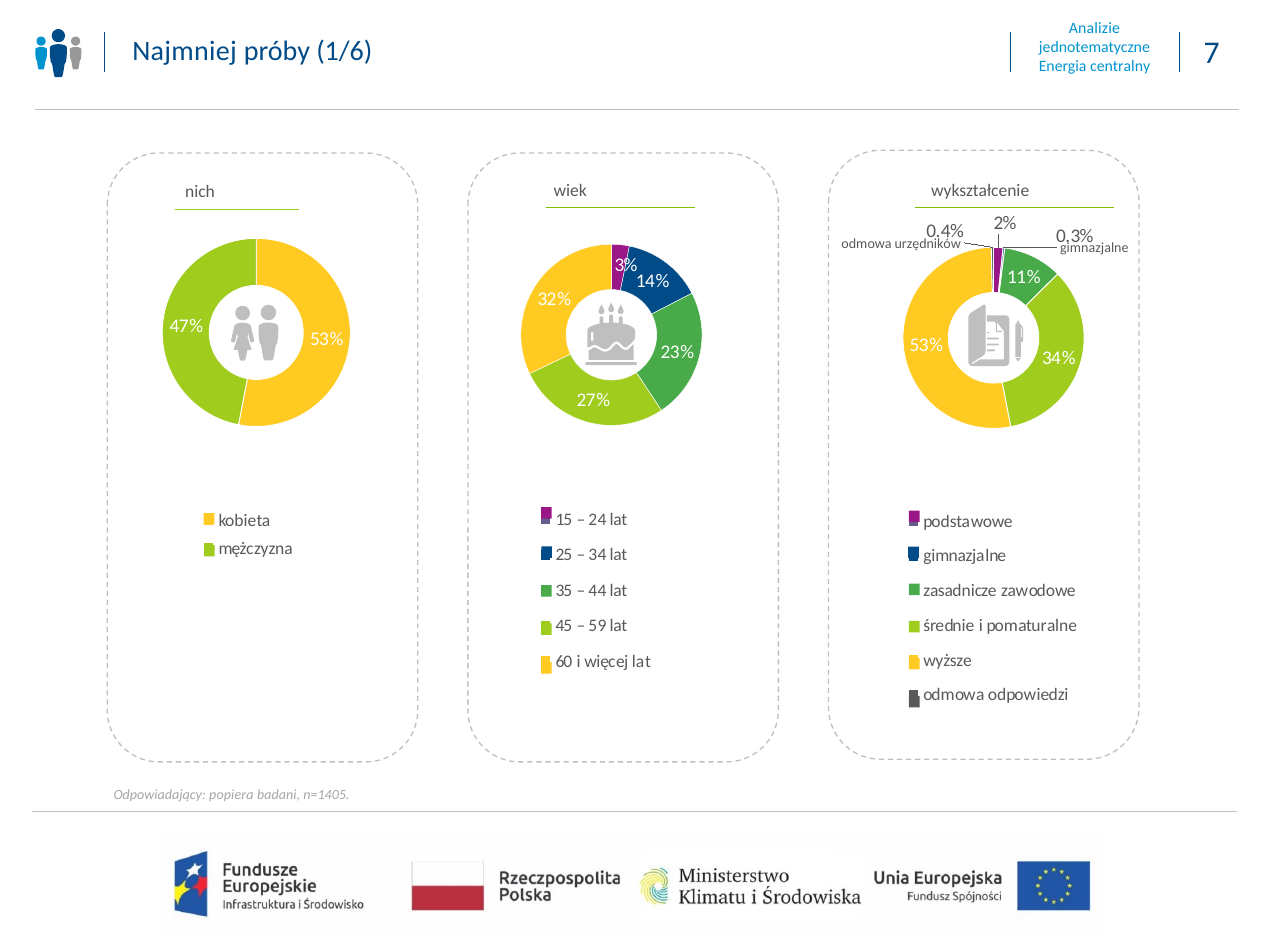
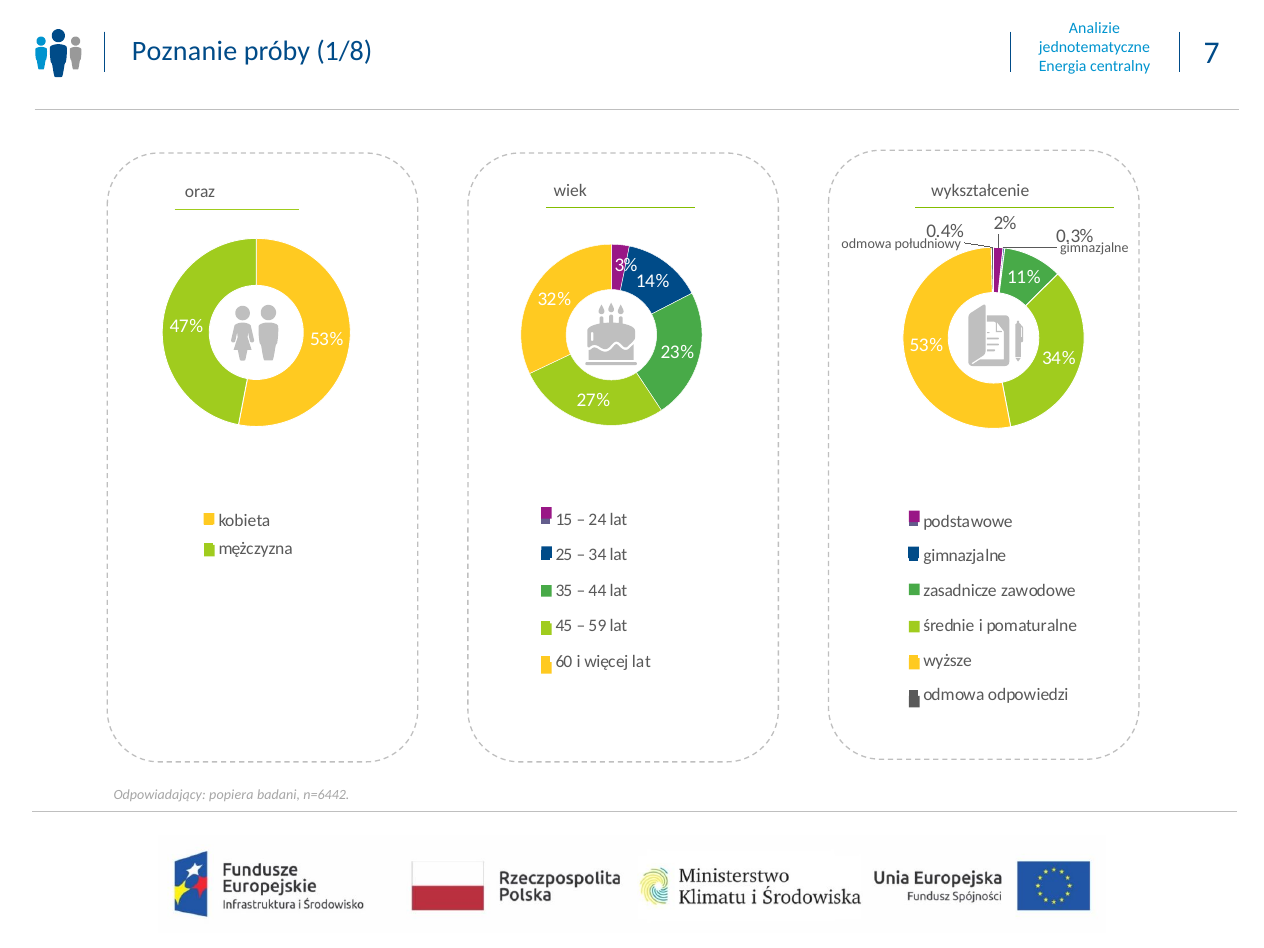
Najmniej: Najmniej -> Poznanie (185, 51)
1/6: 1/6 -> 1/8 (344, 51)
nich: nich -> oraz (200, 192)
urzędników: urzędników -> południowy (928, 244)
n=1405: n=1405 -> n=6442 (326, 795)
